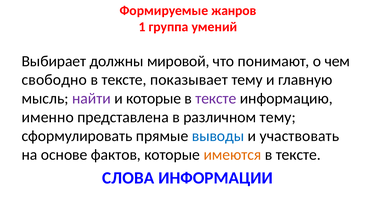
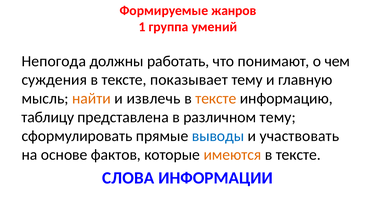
Выбирает: Выбирает -> Непогода (54, 61)
мировой: мировой -> работать (178, 61)
свободно: свободно -> суждения (54, 80)
найти colour: purple -> orange (91, 99)
и которые: которые -> извлечь (153, 99)
тексте colour: purple -> orange (216, 99)
именно: именно -> таблицу (48, 117)
